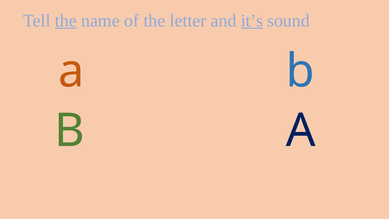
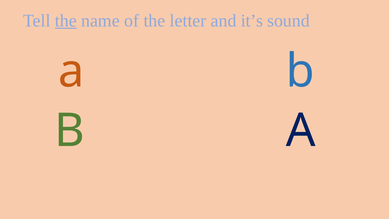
it’s underline: present -> none (252, 21)
